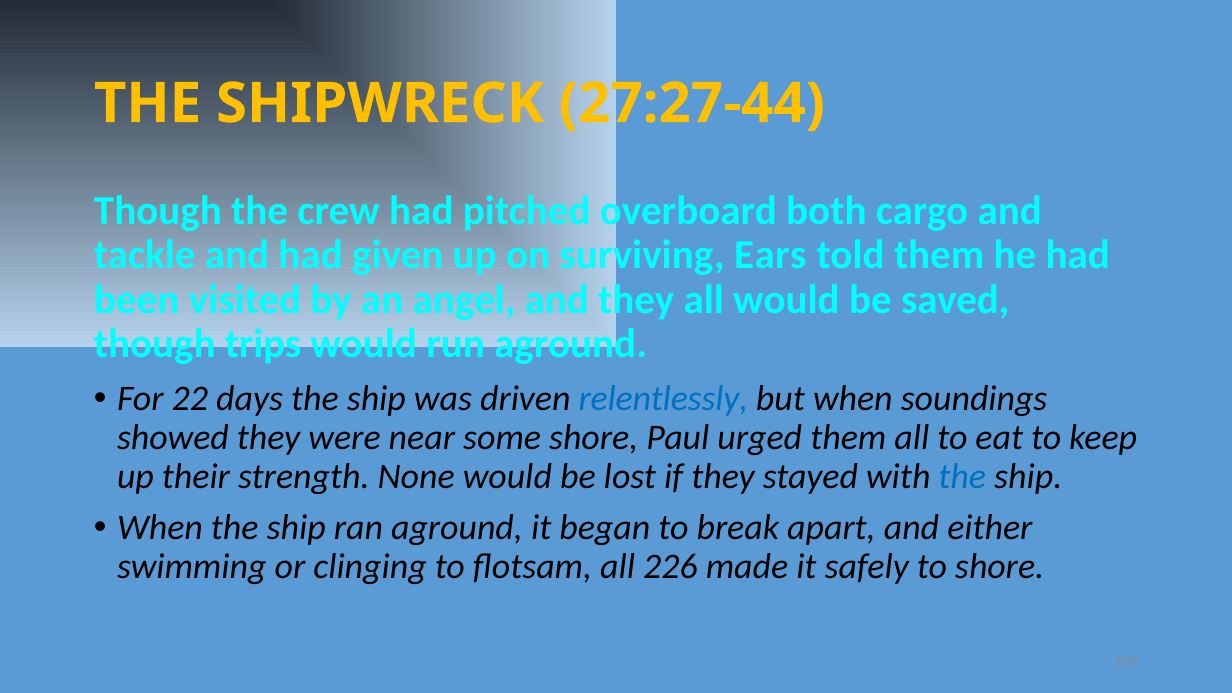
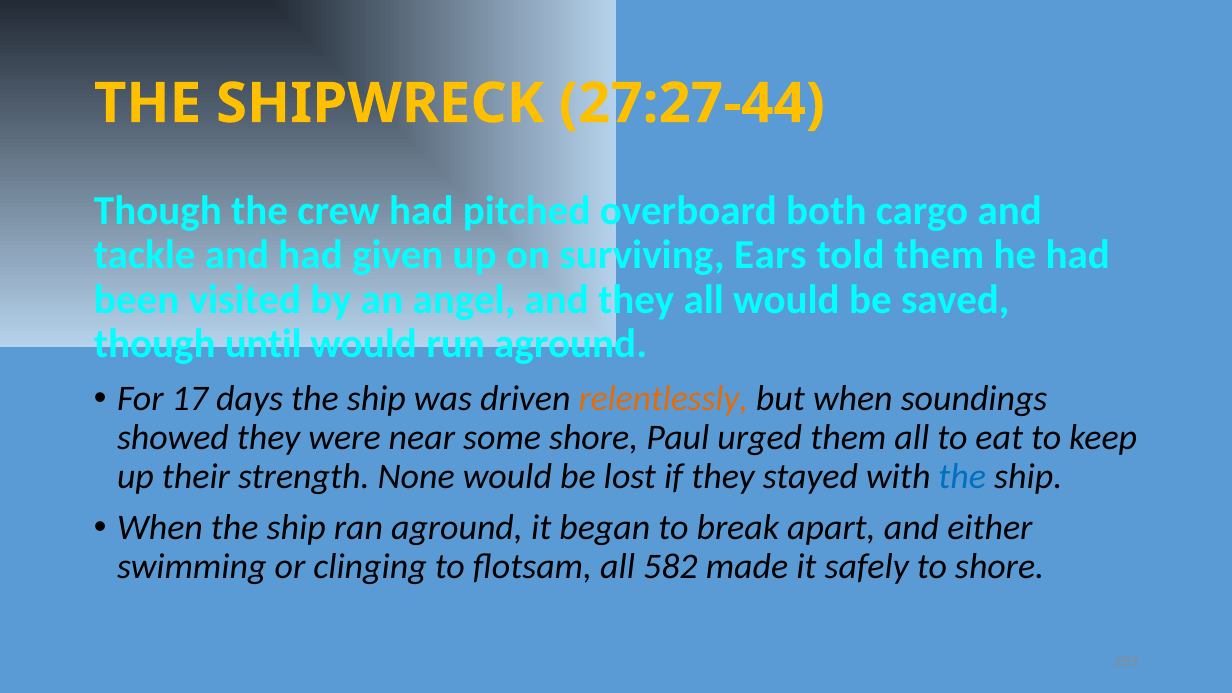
trips: trips -> until (263, 344)
22: 22 -> 17 (190, 399)
relentlessly colour: blue -> orange (663, 399)
226: 226 -> 582 (670, 567)
